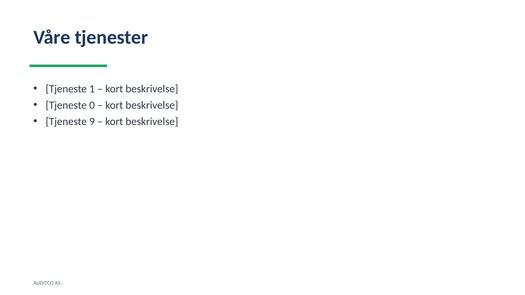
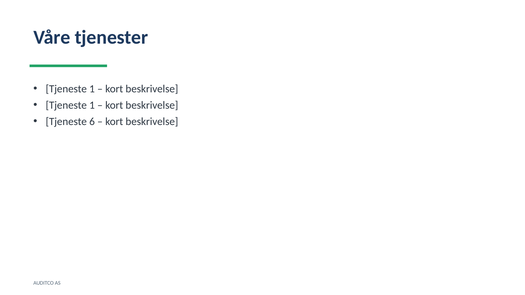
0: 0 -> 1 (92, 105)
9: 9 -> 6 (92, 122)
